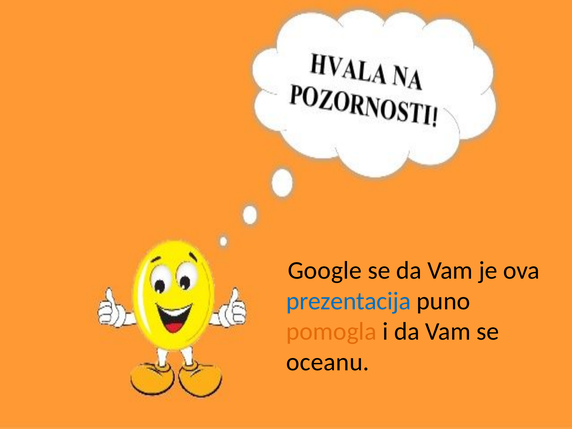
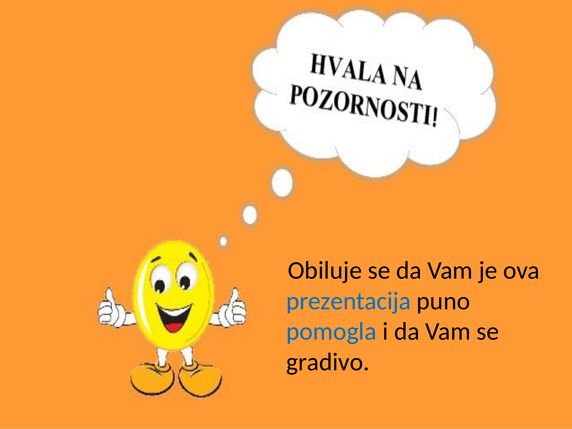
Google: Google -> Obiluje (325, 270)
pomogla colour: orange -> blue (331, 331)
oceanu: oceanu -> gradivo (328, 362)
